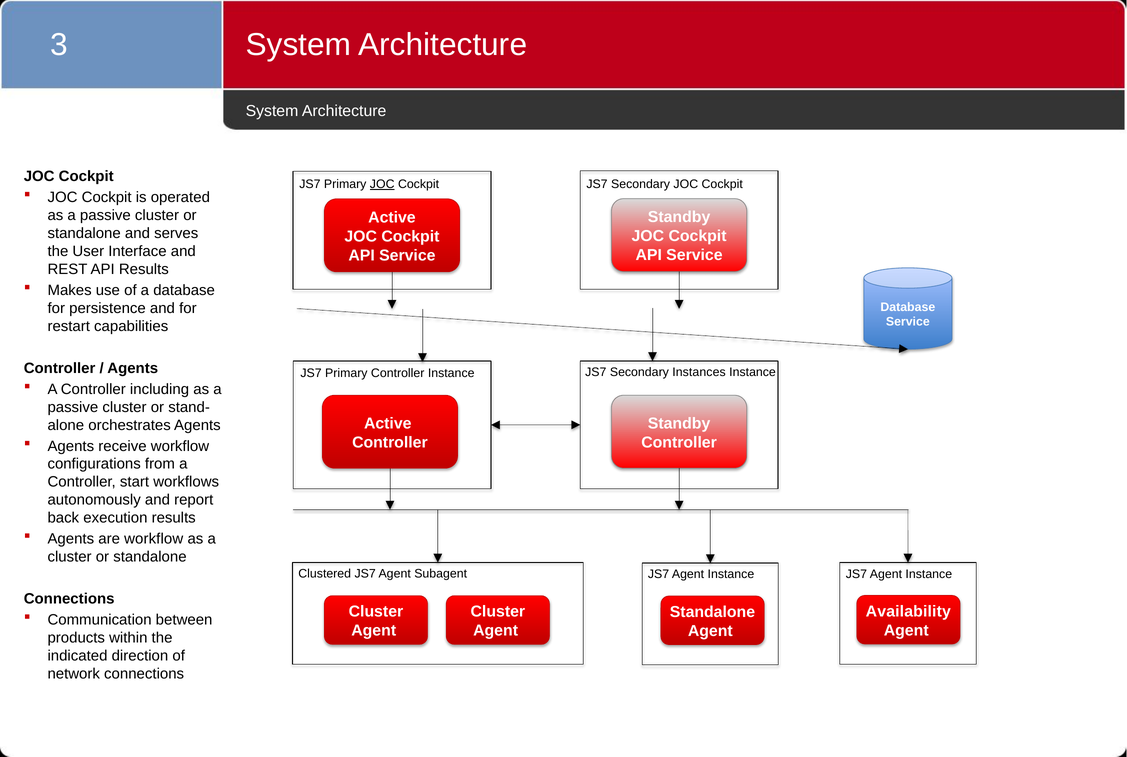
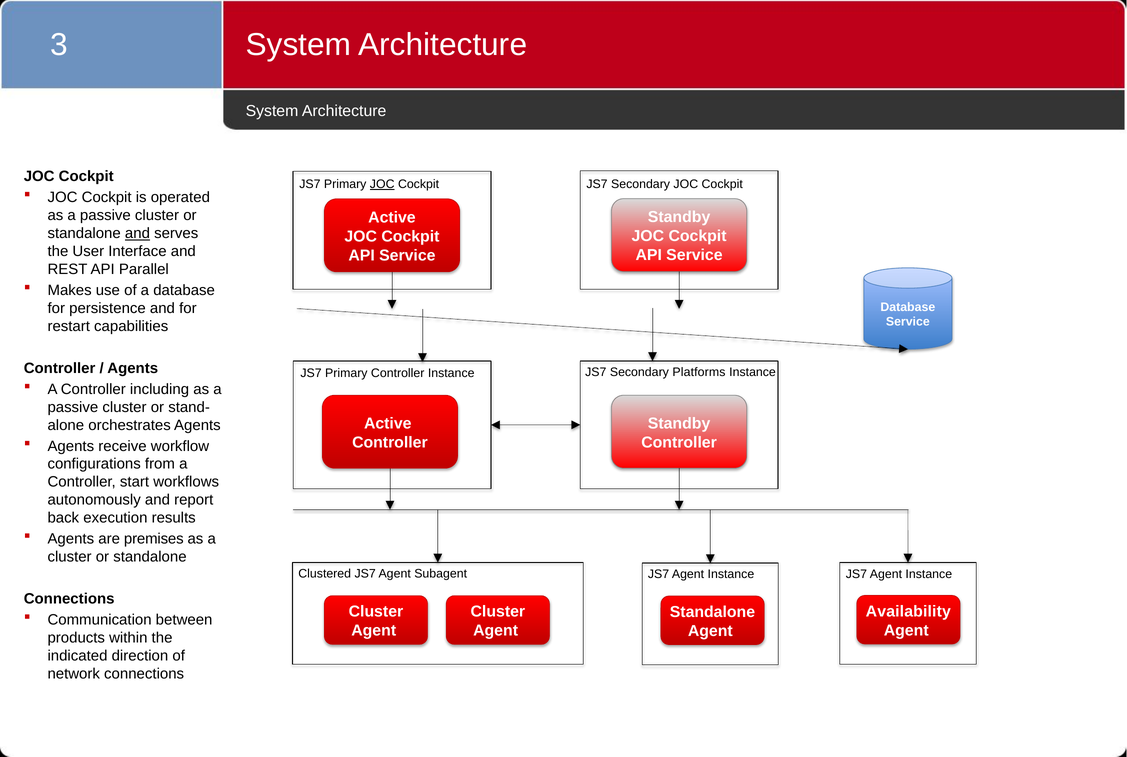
and underline: none -> present (137, 233)
API Results: Results -> Parallel (144, 269)
Instances: Instances -> Platforms (699, 372)
are workflow: workflow -> premises (154, 539)
